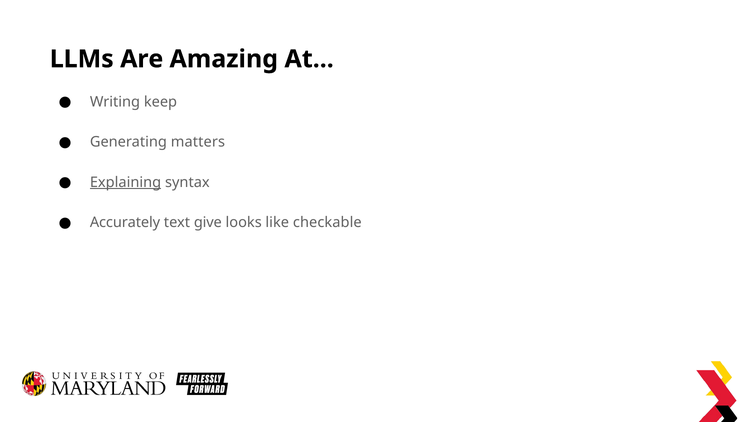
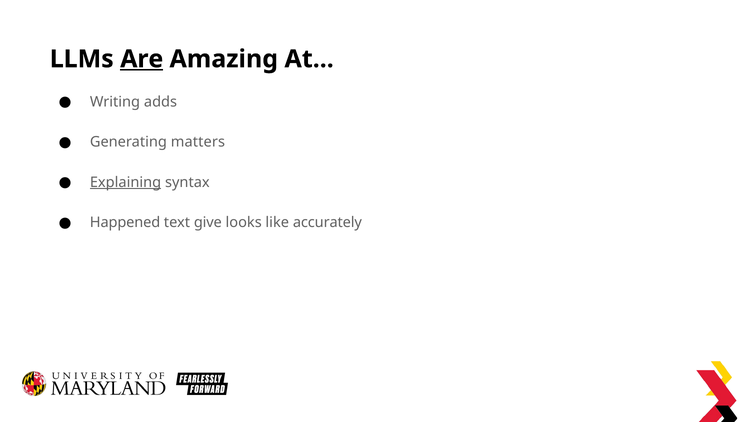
Are underline: none -> present (142, 59)
keep: keep -> adds (161, 102)
Accurately: Accurately -> Happened (125, 222)
checkable: checkable -> accurately (327, 222)
